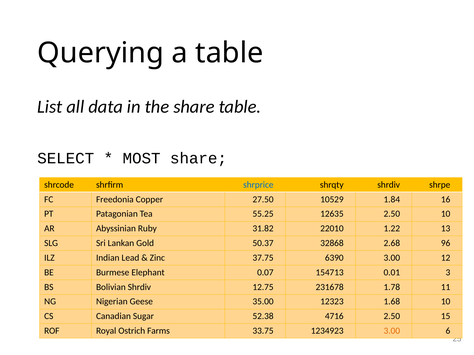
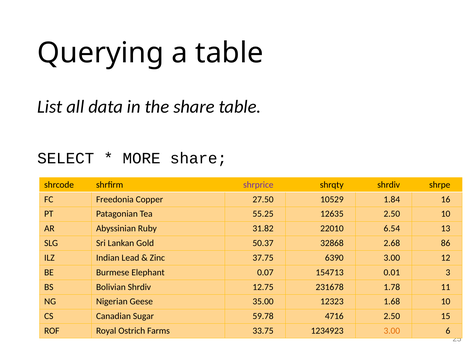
MOST: MOST -> MORE (142, 158)
shrprice colour: blue -> purple (258, 185)
1.22: 1.22 -> 6.54 (392, 229)
96: 96 -> 86 (446, 243)
52.38: 52.38 -> 59.78 (263, 317)
